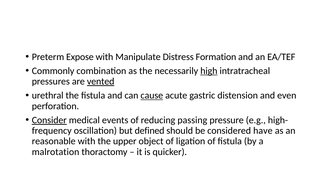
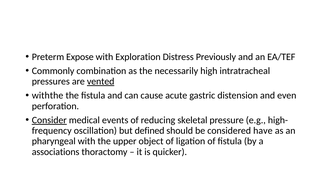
Manipulate: Manipulate -> Exploration (138, 57)
Formation: Formation -> Previously (216, 57)
high underline: present -> none (209, 71)
urethral: urethral -> withthe (48, 95)
cause underline: present -> none (152, 95)
passing: passing -> skeletal (192, 120)
reasonable: reasonable -> pharyngeal (54, 141)
malrotation: malrotation -> associations (56, 151)
